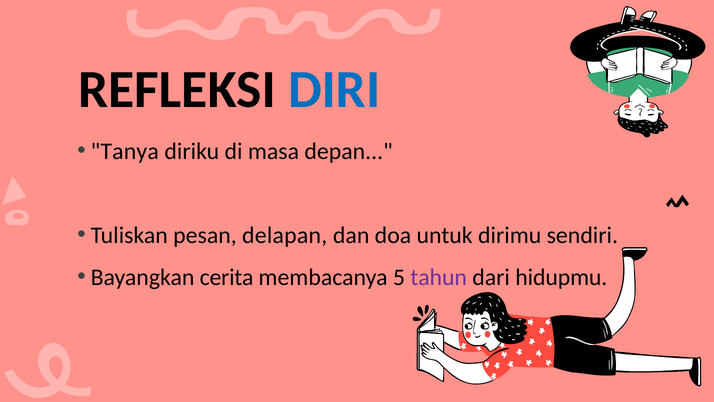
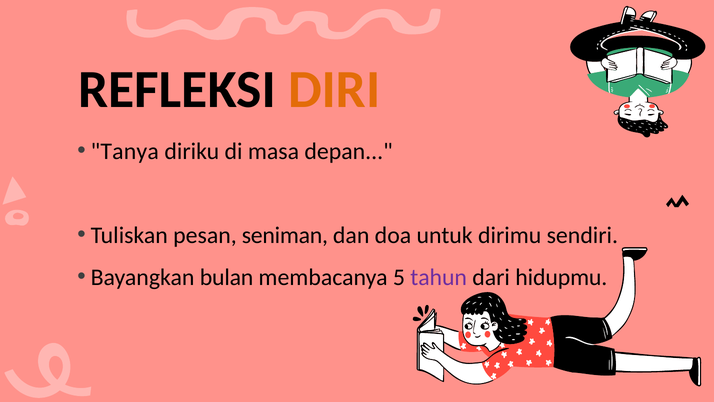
DIRI colour: blue -> orange (334, 89)
delapan: delapan -> seniman (285, 235)
cerita: cerita -> bulan (227, 277)
